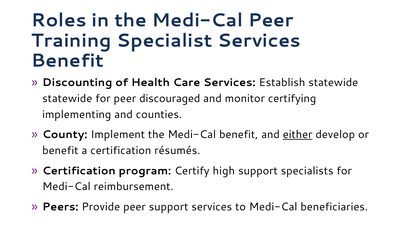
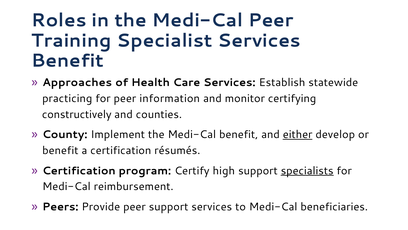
Discounting: Discounting -> Approaches (77, 82)
statewide: statewide -> practicing (67, 98)
discouraged: discouraged -> information (170, 98)
implementing: implementing -> constructively (77, 114)
specialists underline: none -> present (307, 170)
